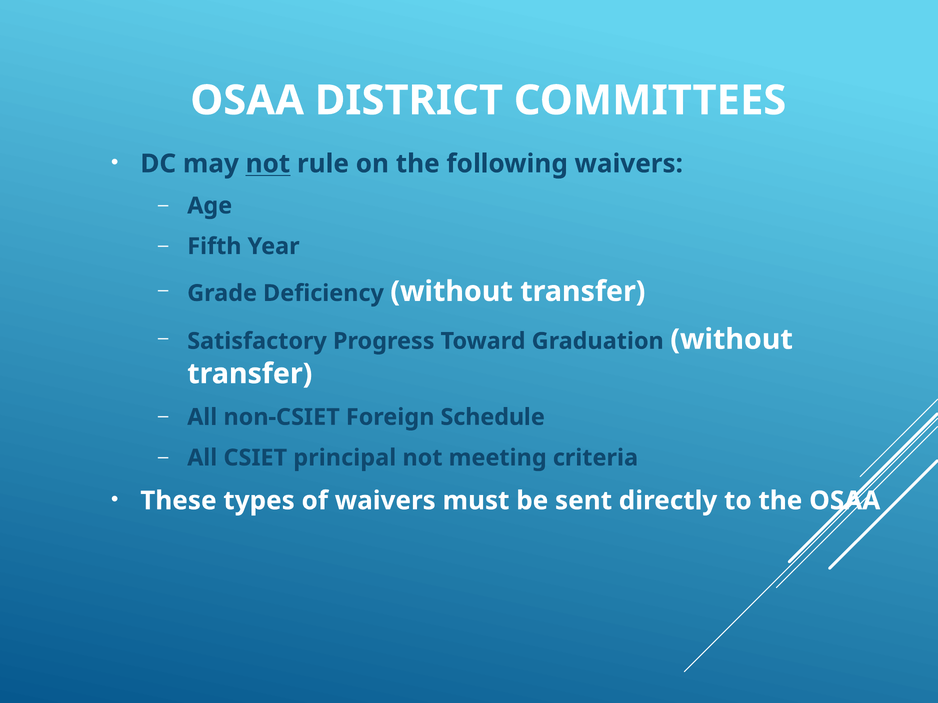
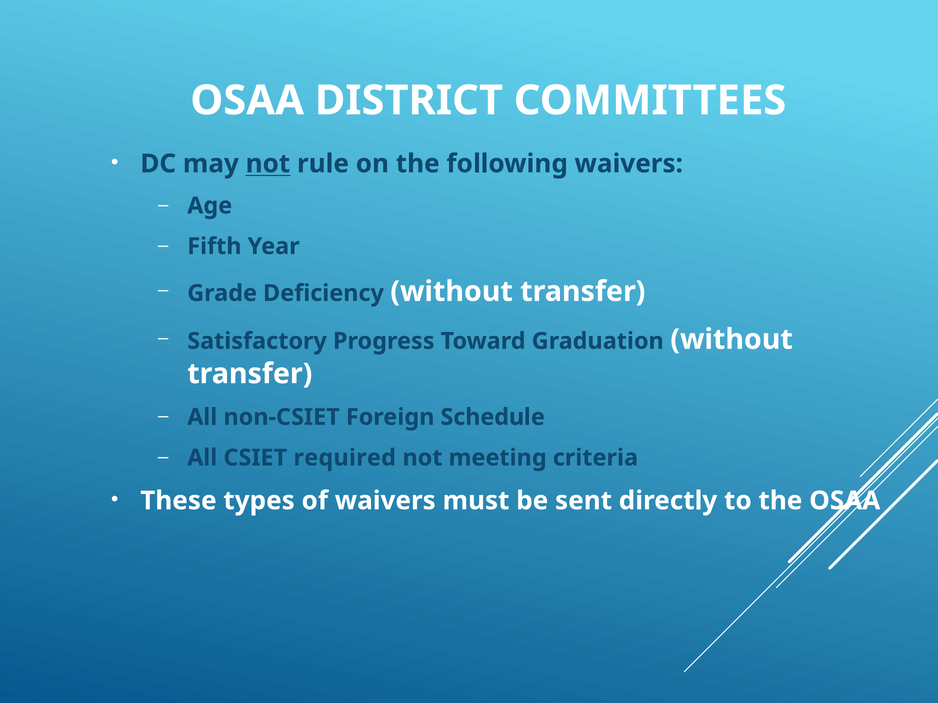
principal: principal -> required (345, 458)
